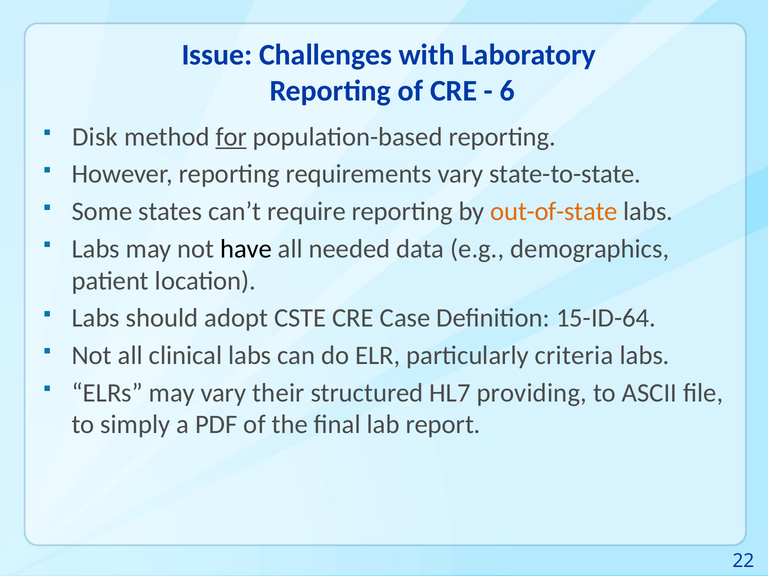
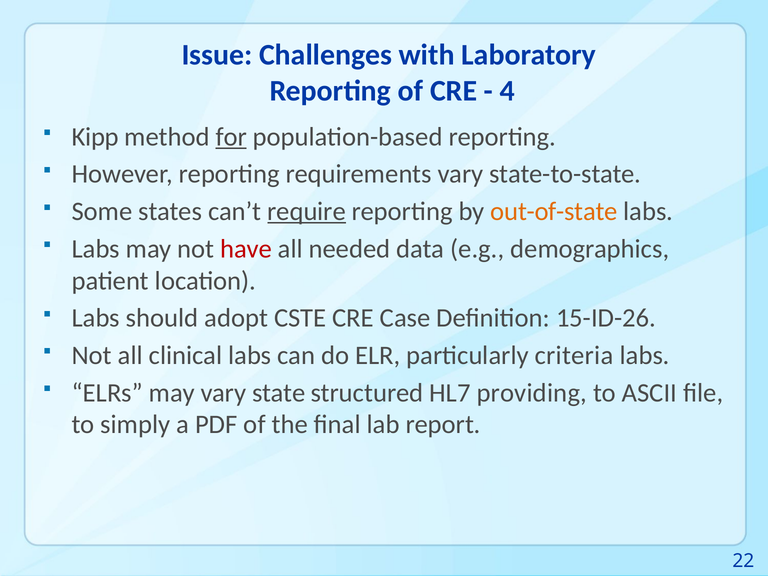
6: 6 -> 4 (507, 91)
Disk: Disk -> Kipp (95, 137)
require underline: none -> present (307, 211)
have colour: black -> red (246, 249)
15-ID-64: 15-ID-64 -> 15-ID-26 (606, 318)
their: their -> state (279, 393)
